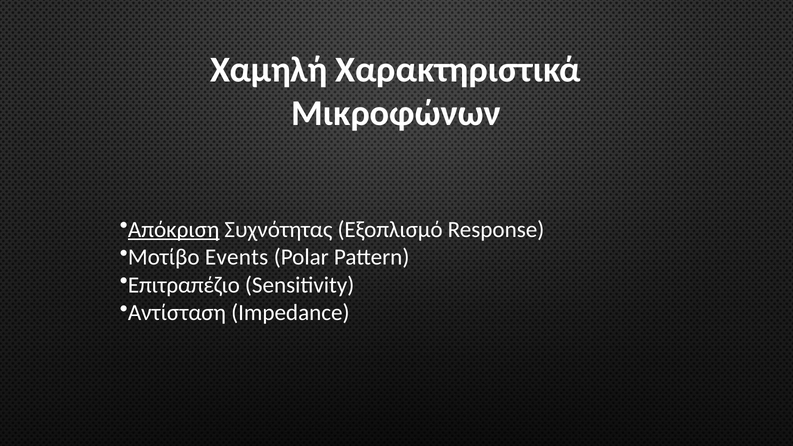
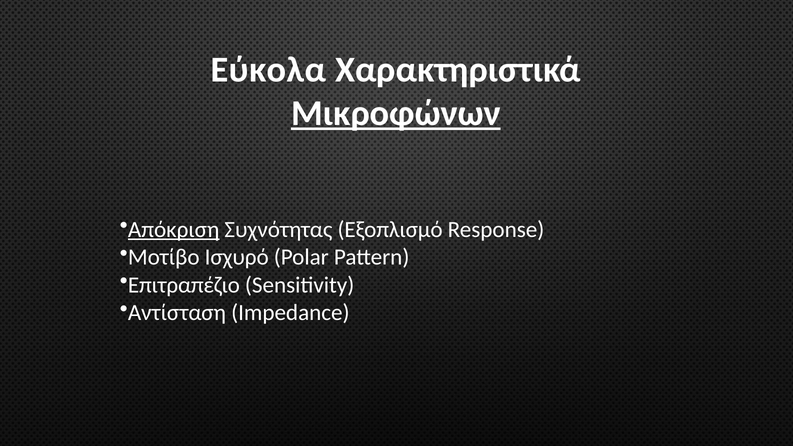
Χαμηλή: Χαμηλή -> Εύκολα (268, 70)
Μικροφώνων underline: none -> present (396, 113)
Events: Events -> Ισχυρό (237, 257)
